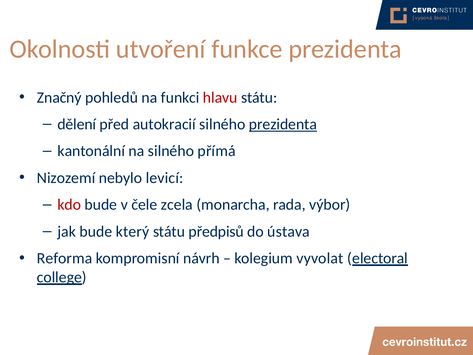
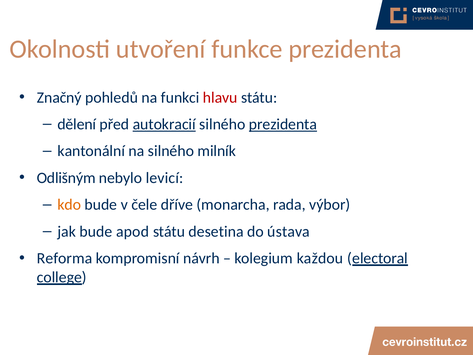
autokracií underline: none -> present (164, 124)
přímá: přímá -> milník (217, 151)
Nizozemí: Nizozemí -> Odlišným (66, 178)
kdo colour: red -> orange (69, 205)
zcela: zcela -> dříve (177, 205)
který: který -> apod (133, 231)
předpisů: předpisů -> desetina (216, 231)
vyvolat: vyvolat -> každou (320, 258)
